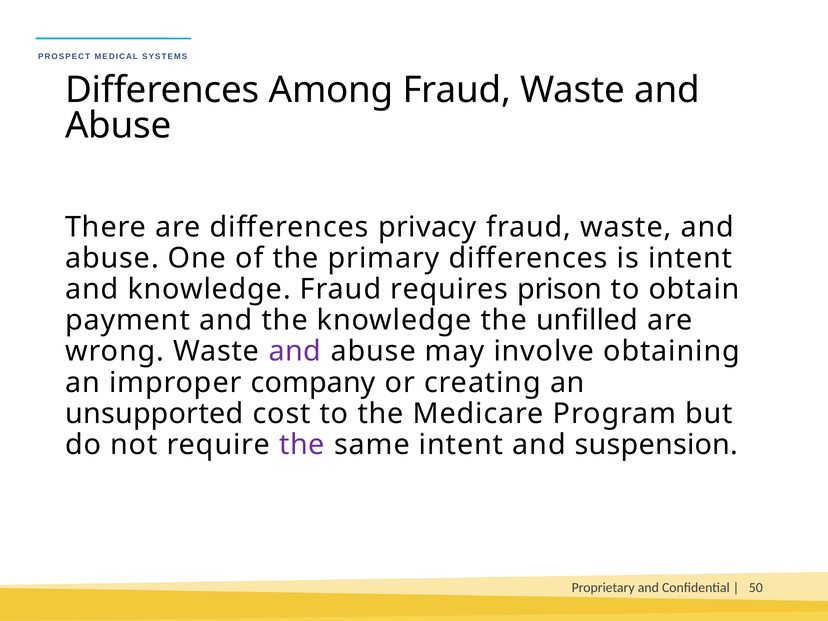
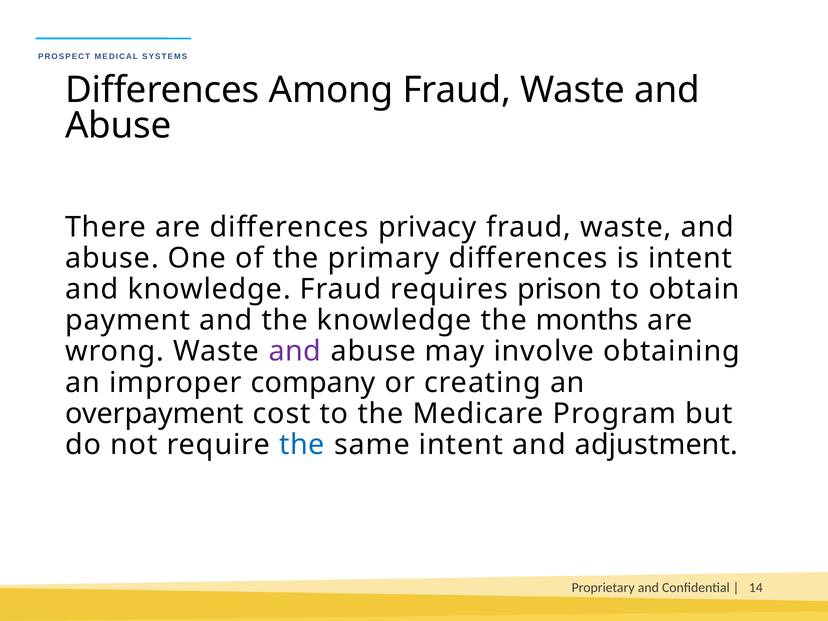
unfilled: unfilled -> months (587, 320)
unsupported: unsupported -> overpayment (154, 414)
the colour: purple -> blue (302, 445)
suspension: suspension -> adjustment (656, 445)
50: 50 -> 14 (756, 588)
